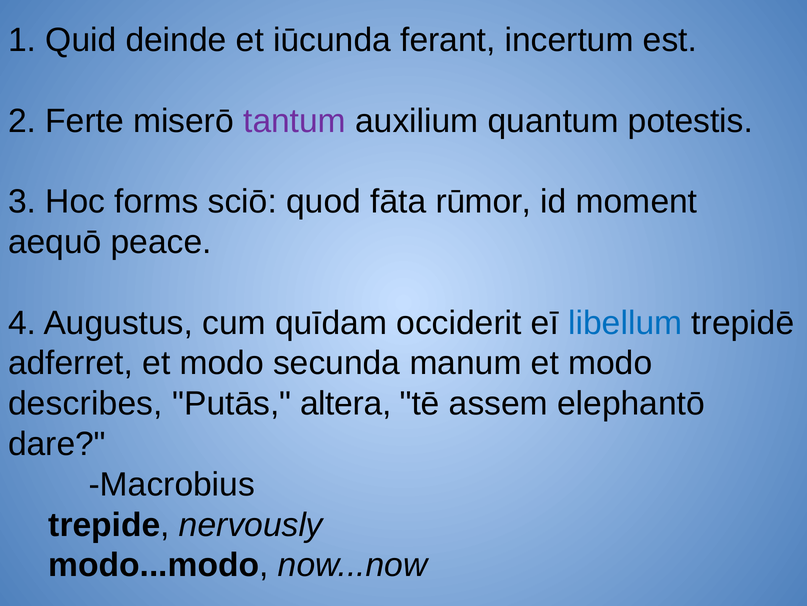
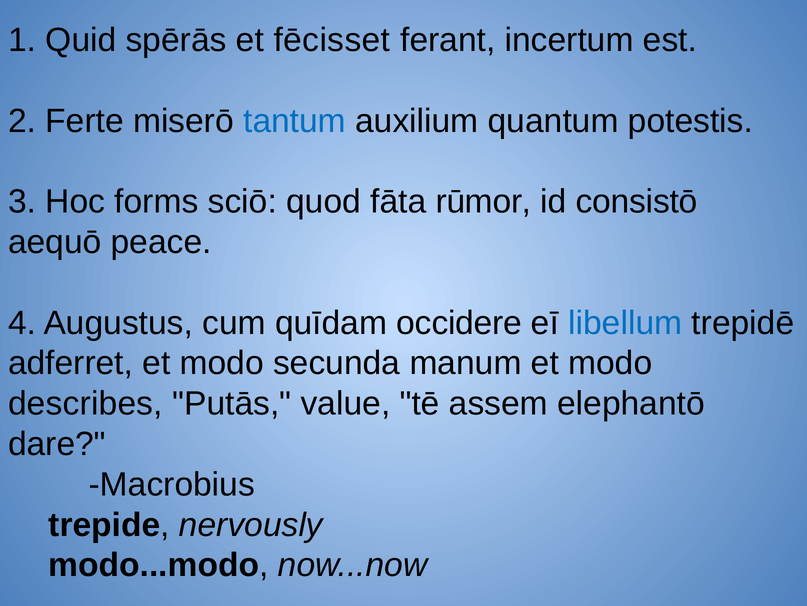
deinde: deinde -> spērās (176, 40)
iūcunda: iūcunda -> fēcisset (332, 40)
tantum colour: purple -> blue (295, 121)
moment: moment -> consistō (637, 201)
occiderit: occiderit -> occidere (459, 323)
altera: altera -> value (346, 403)
